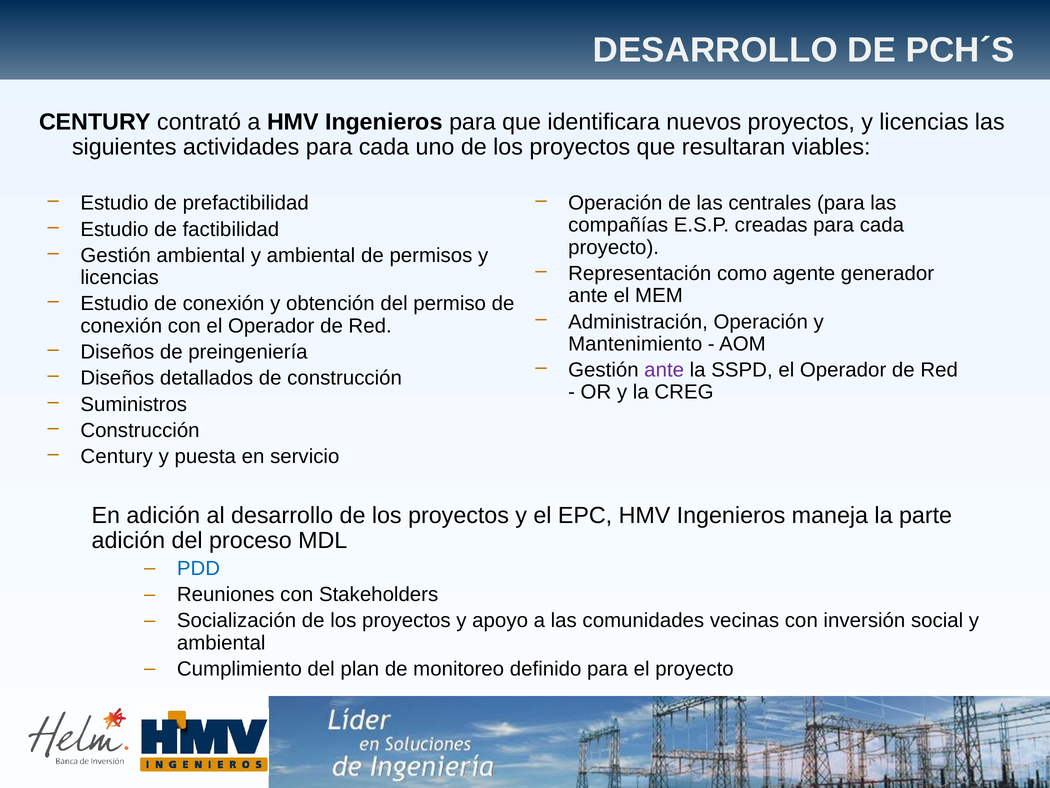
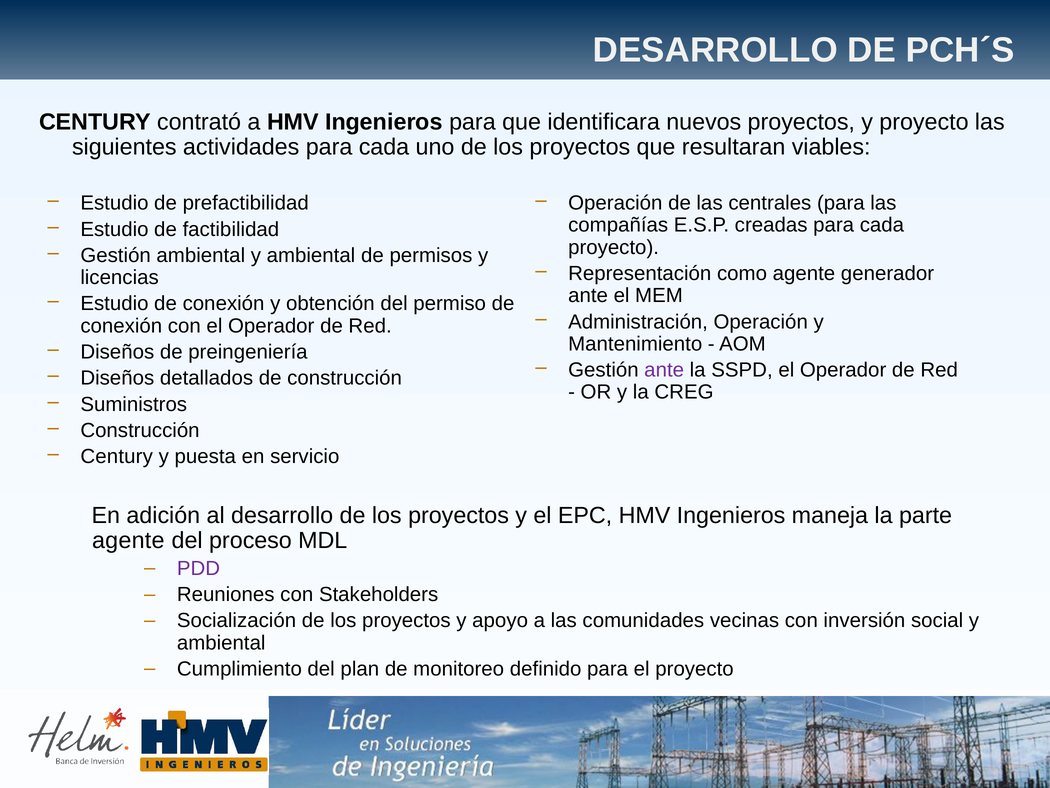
proyectos y licencias: licencias -> proyecto (924, 122)
adición: adición -> agente (128, 540)
PDD colour: blue -> purple (198, 568)
